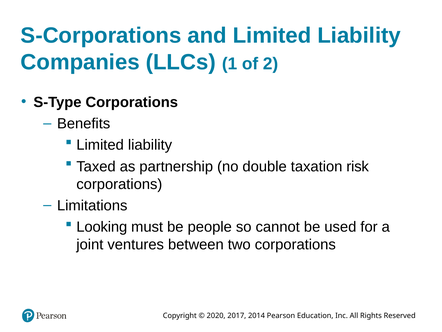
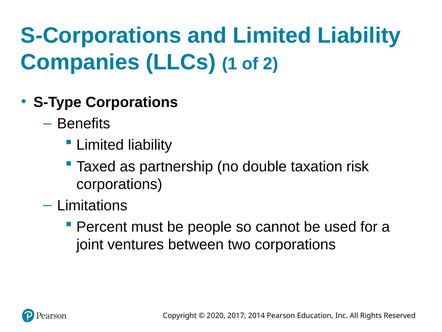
Looking: Looking -> Percent (102, 227)
